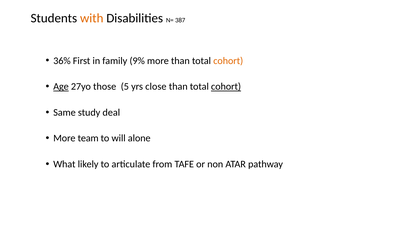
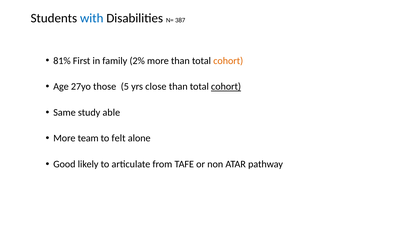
with colour: orange -> blue (92, 18)
36%: 36% -> 81% (62, 61)
9%: 9% -> 2% (137, 61)
Age underline: present -> none (61, 87)
deal: deal -> able (111, 112)
will: will -> felt (119, 138)
What: What -> Good (64, 164)
